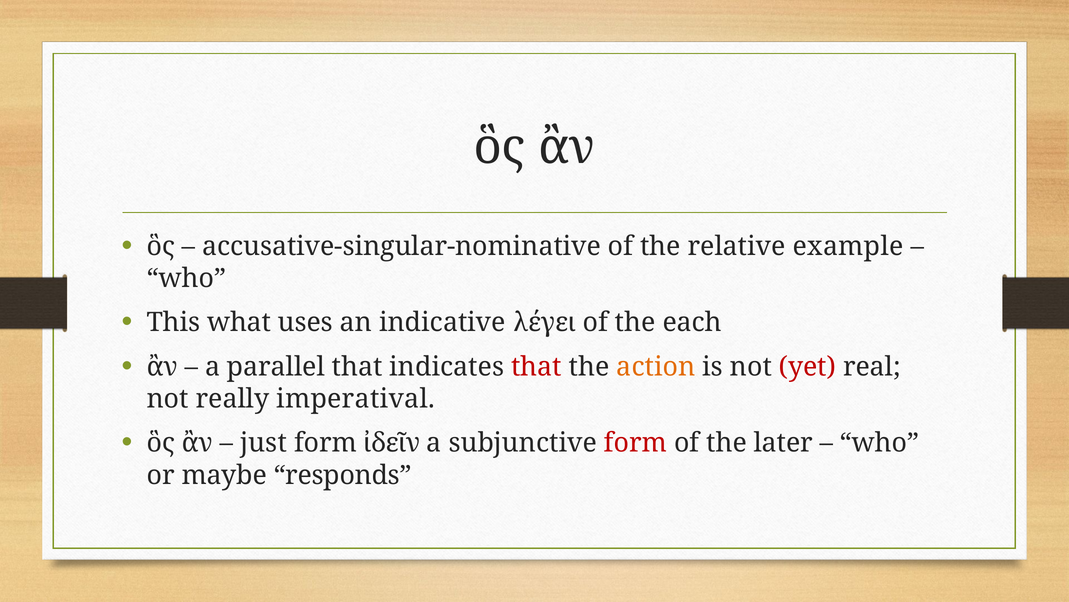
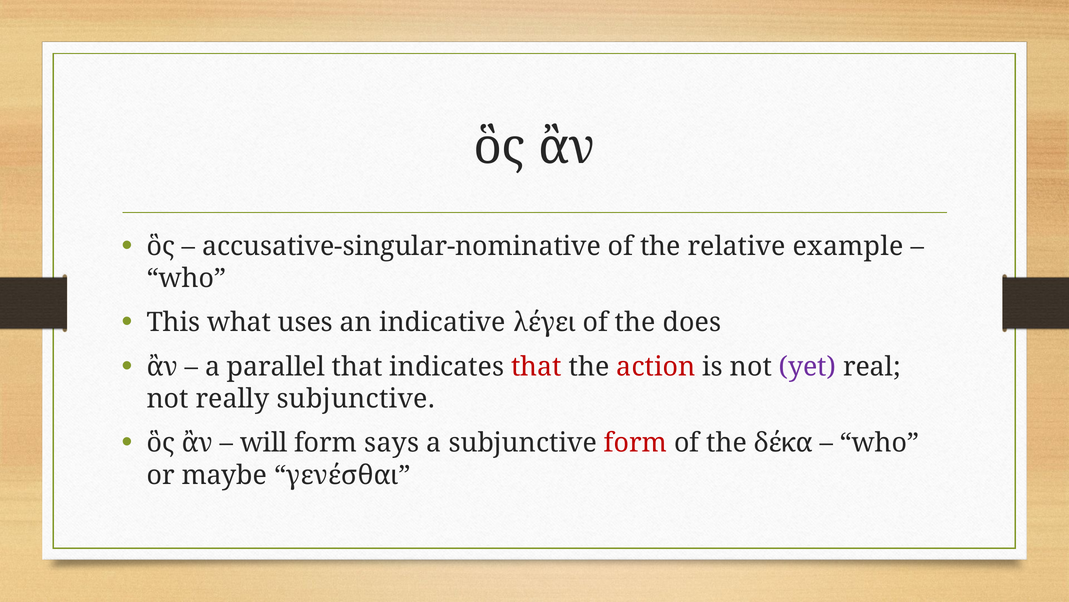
each: each -> does (692, 322)
action colour: orange -> red (656, 366)
yet colour: red -> purple (807, 366)
really imperatival: imperatival -> subjunctive (356, 398)
just: just -> will (264, 443)
ἰδεῖν: ἰδεῖν -> says (392, 443)
later: later -> δέκα (783, 443)
responds: responds -> γενέσθαι (342, 475)
